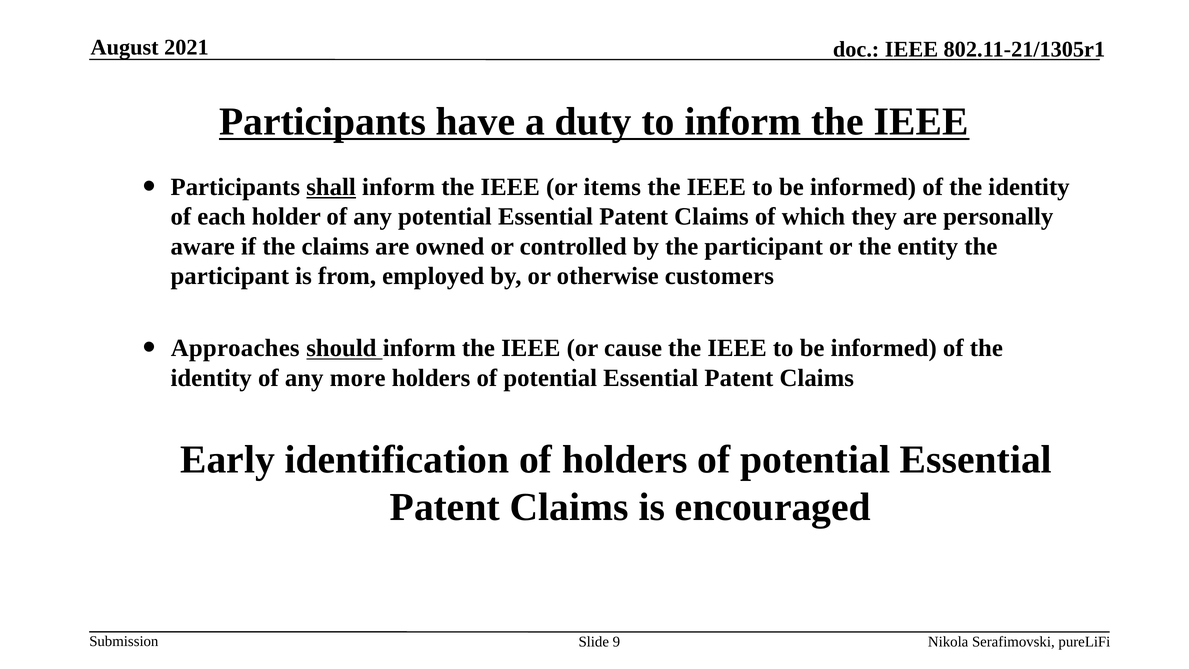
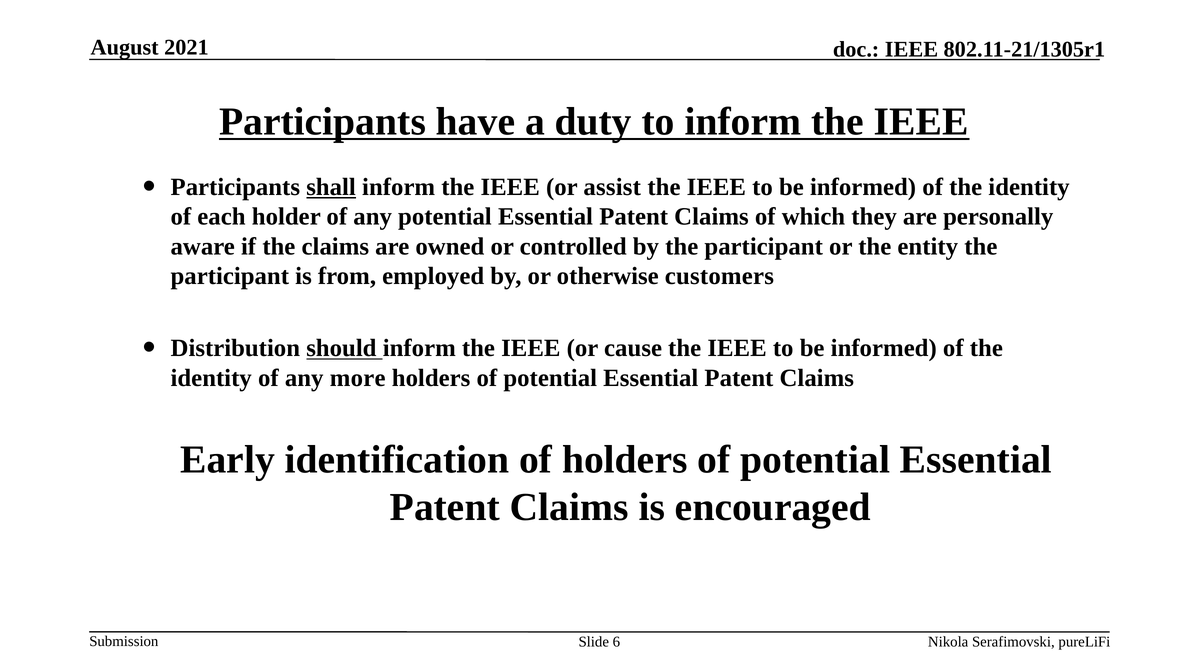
items: items -> assist (612, 187)
Approaches: Approaches -> Distribution (235, 348)
9: 9 -> 6 (616, 641)
